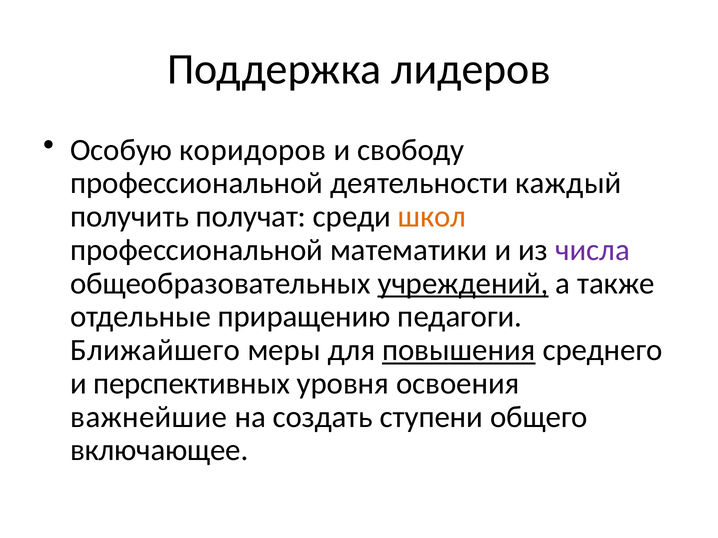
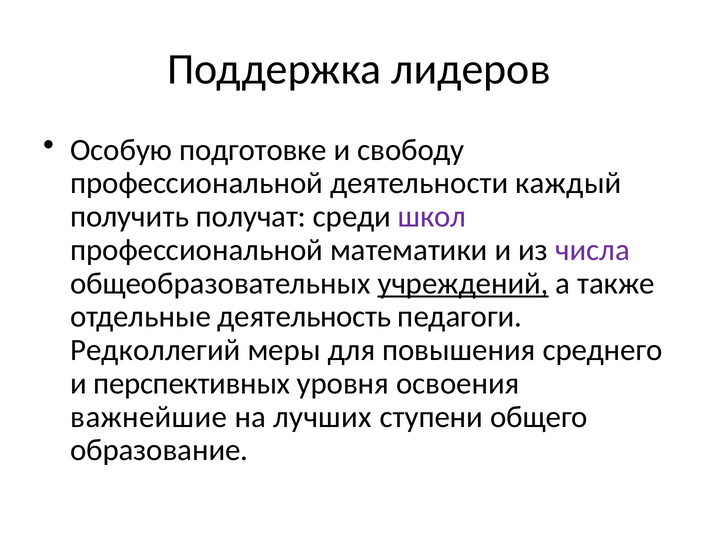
коридоров: коридоров -> подготовке (253, 150)
школ colour: orange -> purple (432, 217)
приращению: приращению -> деятельность (304, 317)
Ближайшего: Ближайшего -> Редколлегий (155, 350)
повышения underline: present -> none (459, 350)
создать: создать -> лучших (323, 417)
включающее: включающее -> образование (159, 451)
